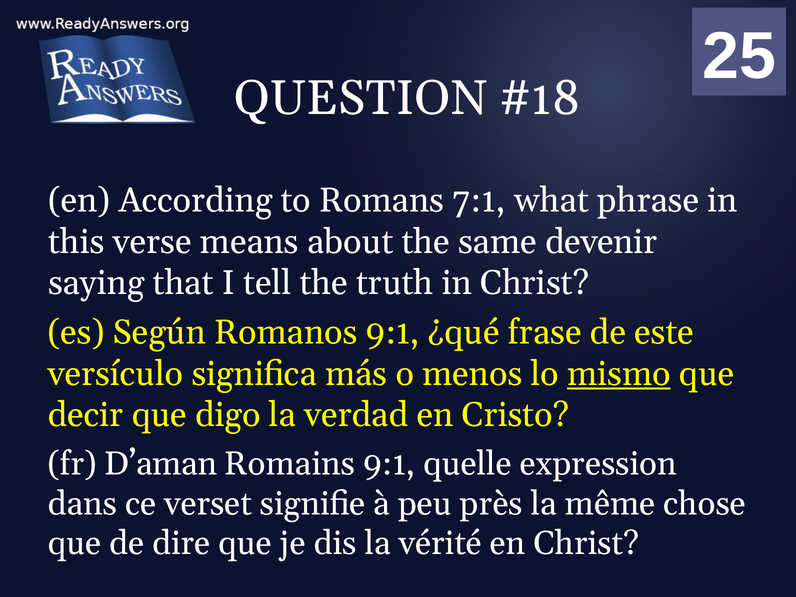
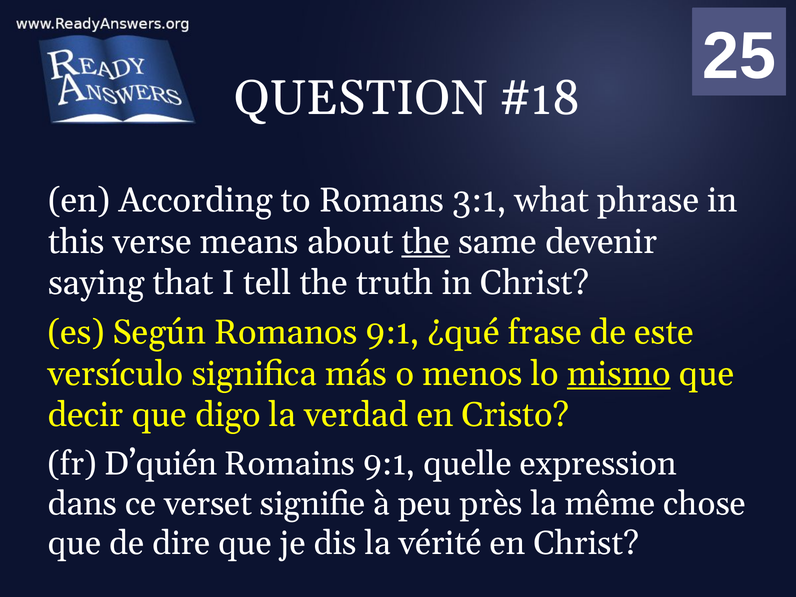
7:1: 7:1 -> 3:1 (479, 201)
the underline: none -> present (426, 242)
D’aman: D’aman -> D’quién (161, 464)
